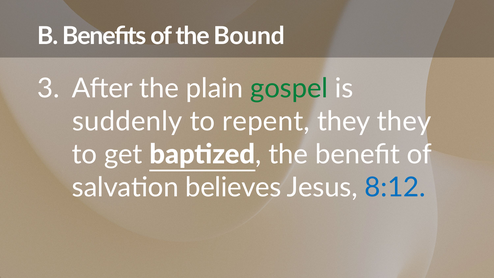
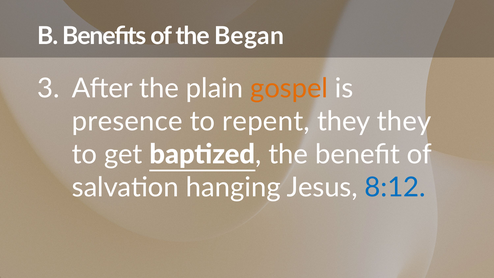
Bound: Bound -> Began (249, 36)
gospel colour: green -> orange (289, 88)
suddenly: suddenly -> presence (127, 121)
believes: believes -> hanging (233, 187)
